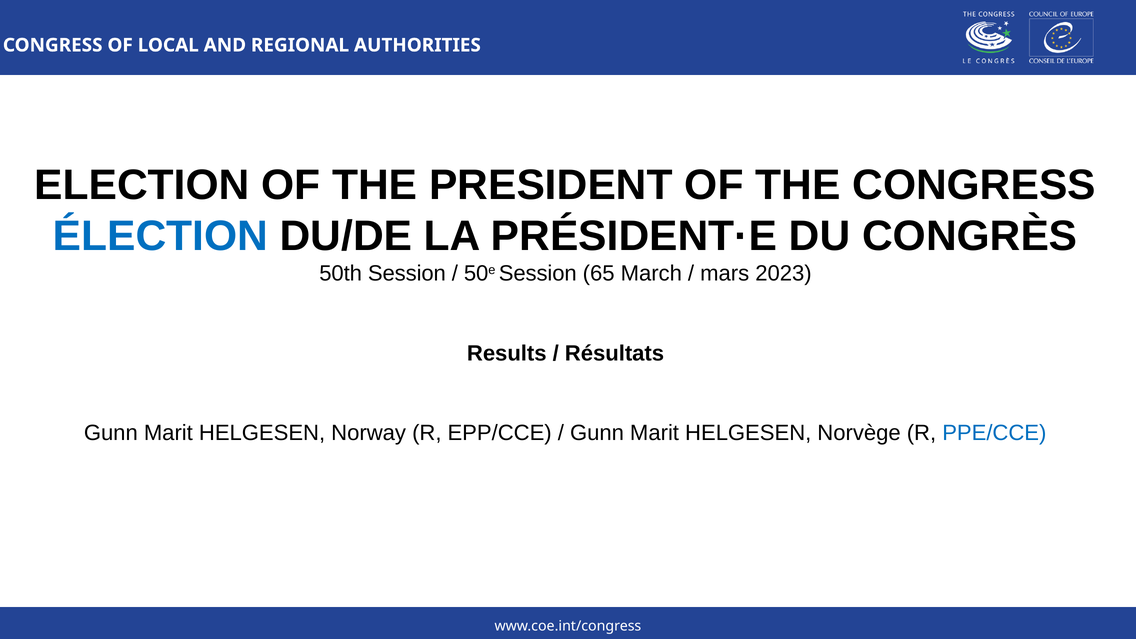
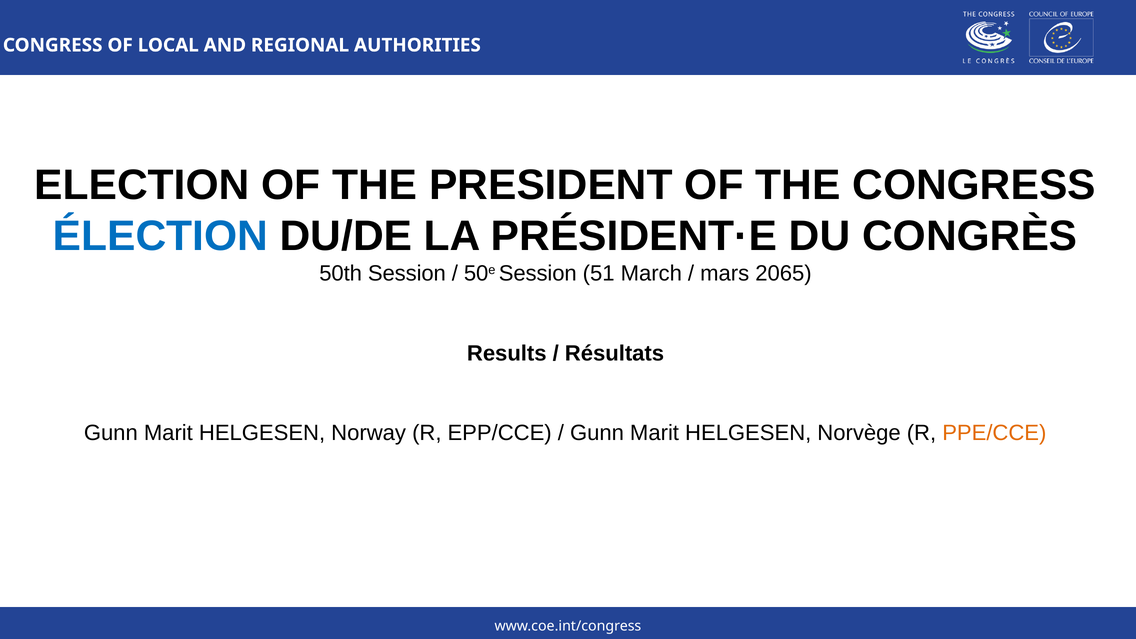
65: 65 -> 51 (599, 274)
2023: 2023 -> 2065 (783, 274)
PPE/CCE colour: blue -> orange (994, 433)
